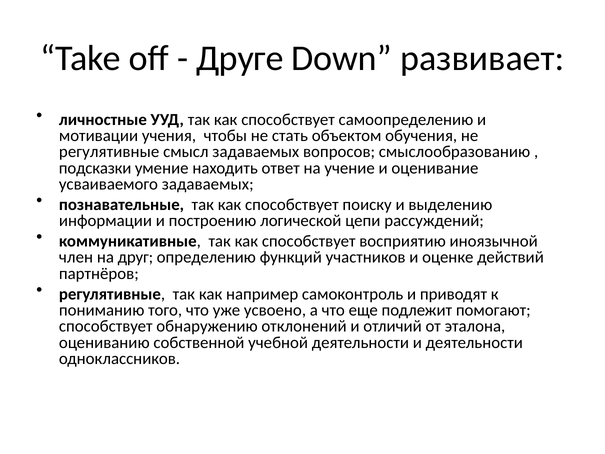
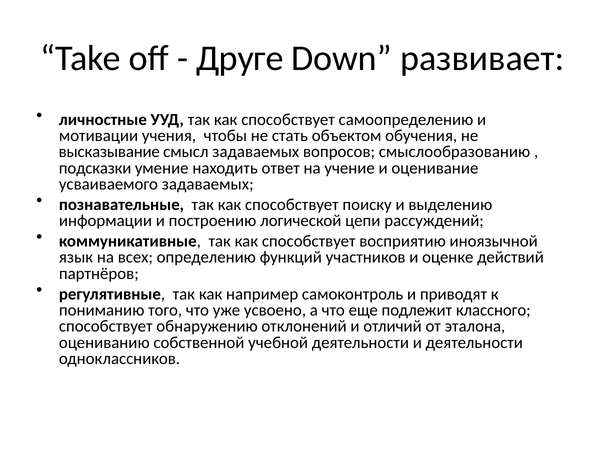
регулятивные: регулятивные -> высказывание (109, 152)
член: член -> язык (76, 257)
друг: друг -> всех (135, 257)
помогают: помогают -> классного (493, 310)
